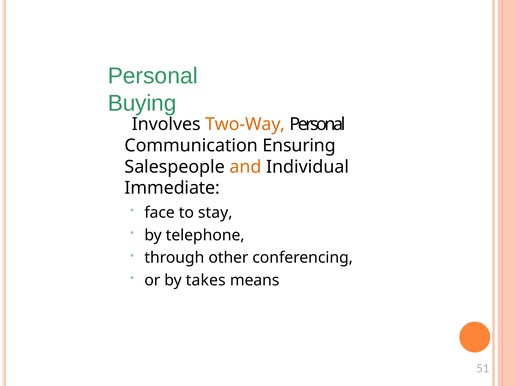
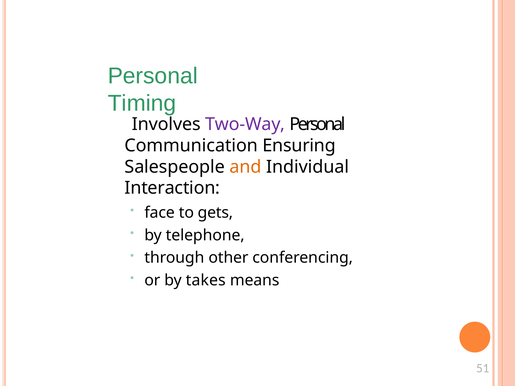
Buying: Buying -> Timing (142, 103)
Two-Way colour: orange -> purple (245, 125)
Immediate: Immediate -> Interaction (172, 188)
stay: stay -> gets (215, 213)
